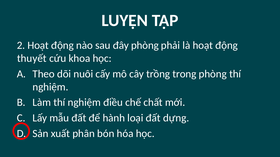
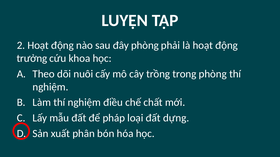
thuyết: thuyết -> trưởng (32, 59)
hành: hành -> pháp (114, 118)
